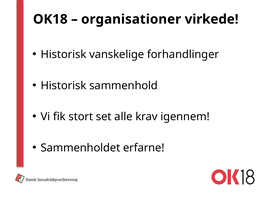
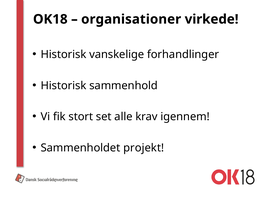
erfarne: erfarne -> projekt (144, 147)
